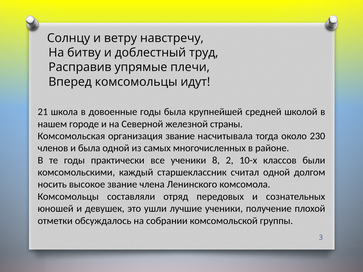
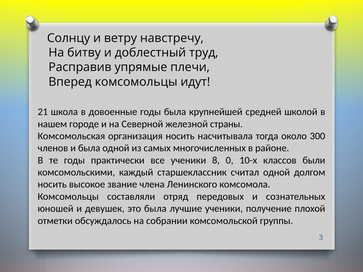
организация звание: звание -> носить (180, 136)
230: 230 -> 300 (317, 136)
2: 2 -> 0 (230, 160)
это ушли: ушли -> была (155, 209)
